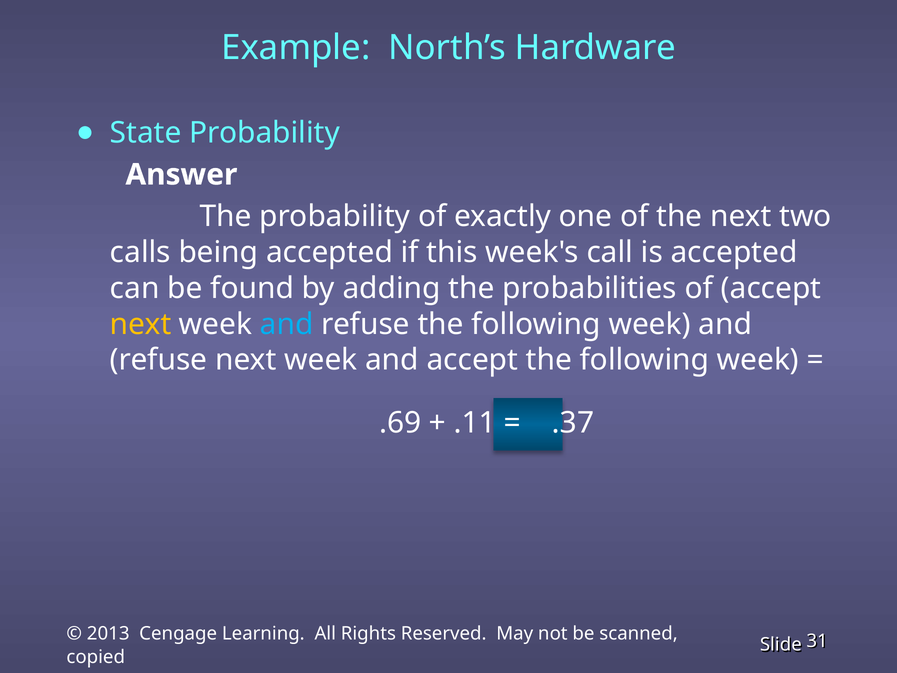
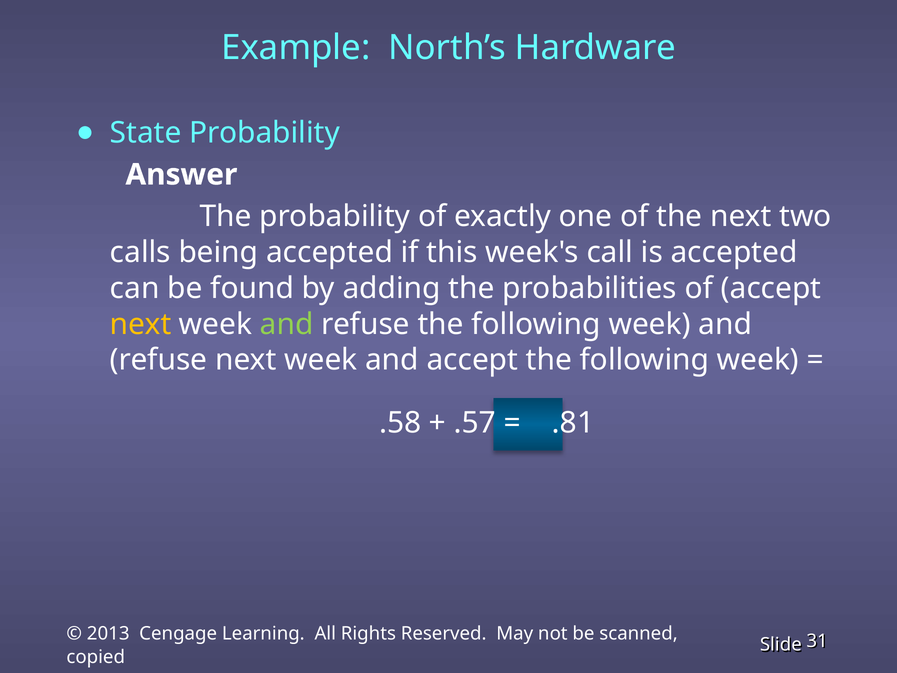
and colour: light blue -> light green (287, 324)
.69: .69 -> .58 (400, 423)
.11: .11 -> .57 (475, 423)
.37: .37 -> .81 (573, 423)
